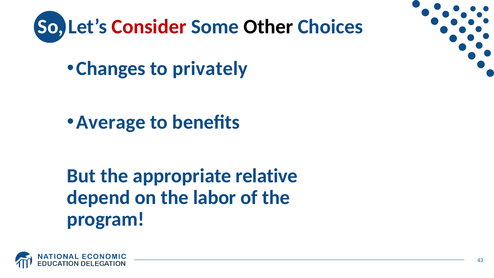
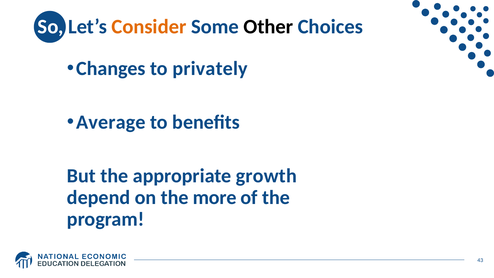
Consider colour: red -> orange (149, 27)
relative: relative -> growth (266, 176)
labor: labor -> more (215, 197)
